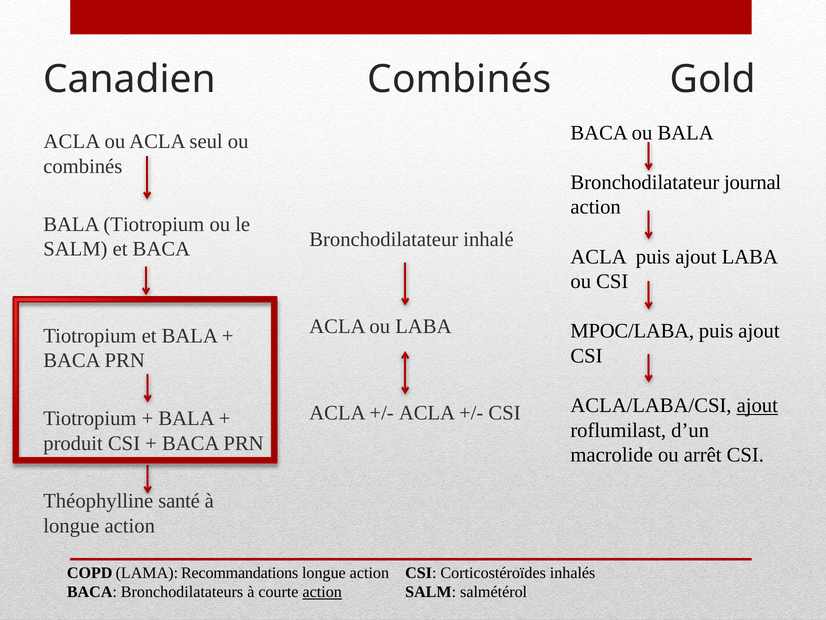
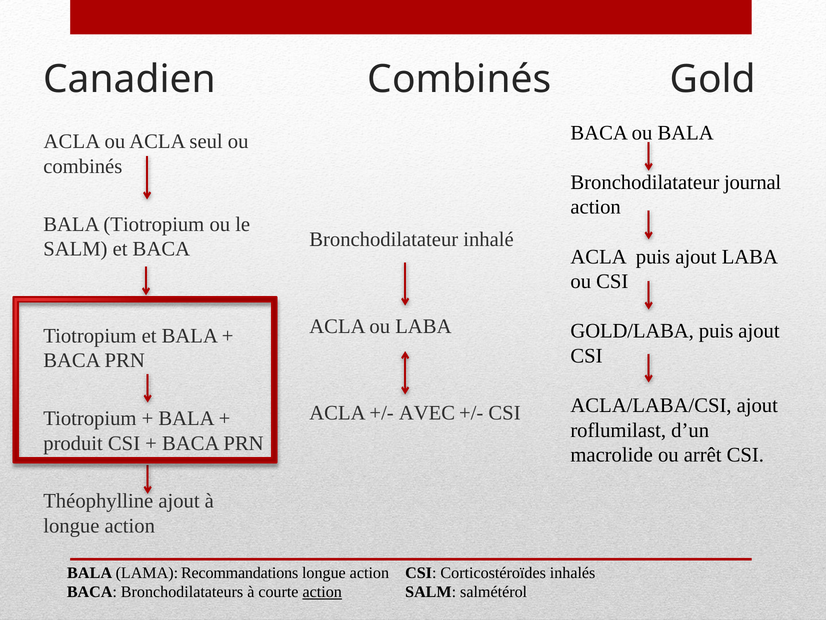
MPOC/LABA: MPOC/LABA -> GOLD/LABA (632, 331)
ajout underline: present -> none (757, 405)
ACLA: ACLA -> AVEC (427, 413)
Théophylline santé: santé -> ajout (179, 501)
COPD: COPD -> BALA (90, 572)
